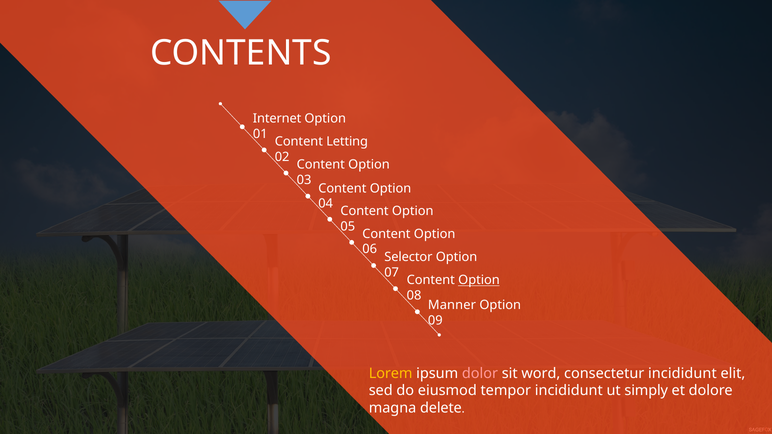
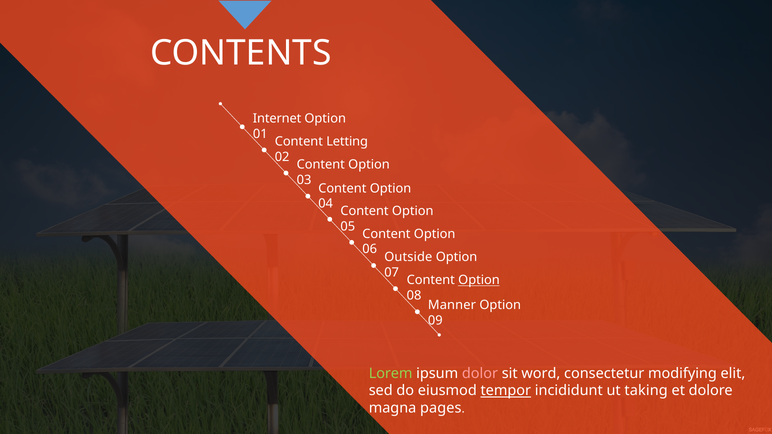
Selector: Selector -> Outside (408, 257)
Lorem colour: yellow -> light green (391, 373)
consectetur incididunt: incididunt -> modifying (682, 373)
tempor underline: none -> present (506, 391)
simply: simply -> taking (646, 391)
delete: delete -> pages (441, 408)
